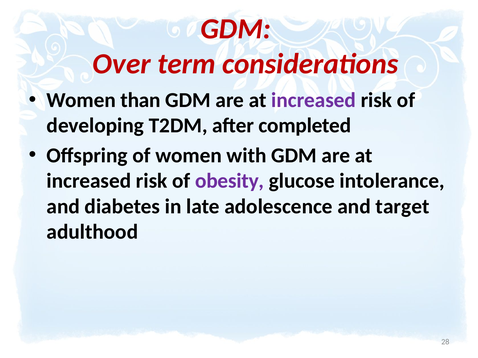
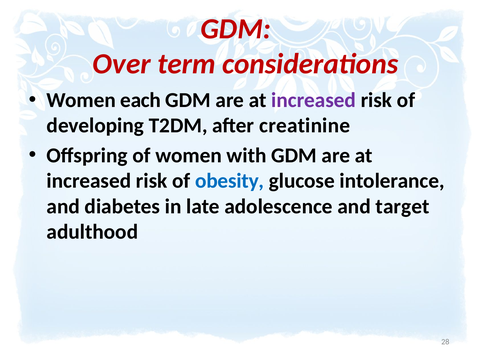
than: than -> each (141, 100)
completed: completed -> creatinine (305, 126)
obesity colour: purple -> blue (230, 181)
